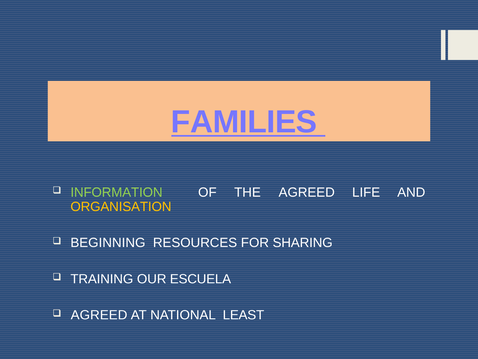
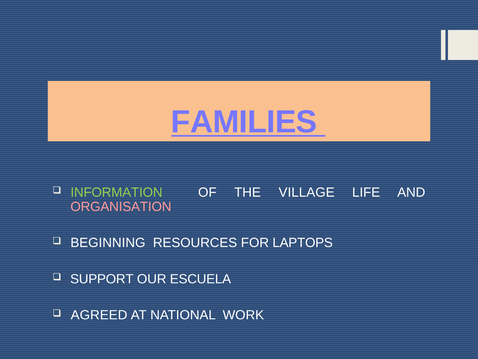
THE AGREED: AGREED -> VILLAGE (307, 192)
ORGANISATION colour: yellow -> pink (121, 206)
SHARING: SHARING -> LAPTOPS (303, 242)
TRAINING: TRAINING -> SUPPORT (102, 279)
LEAST: LEAST -> WORK (243, 315)
